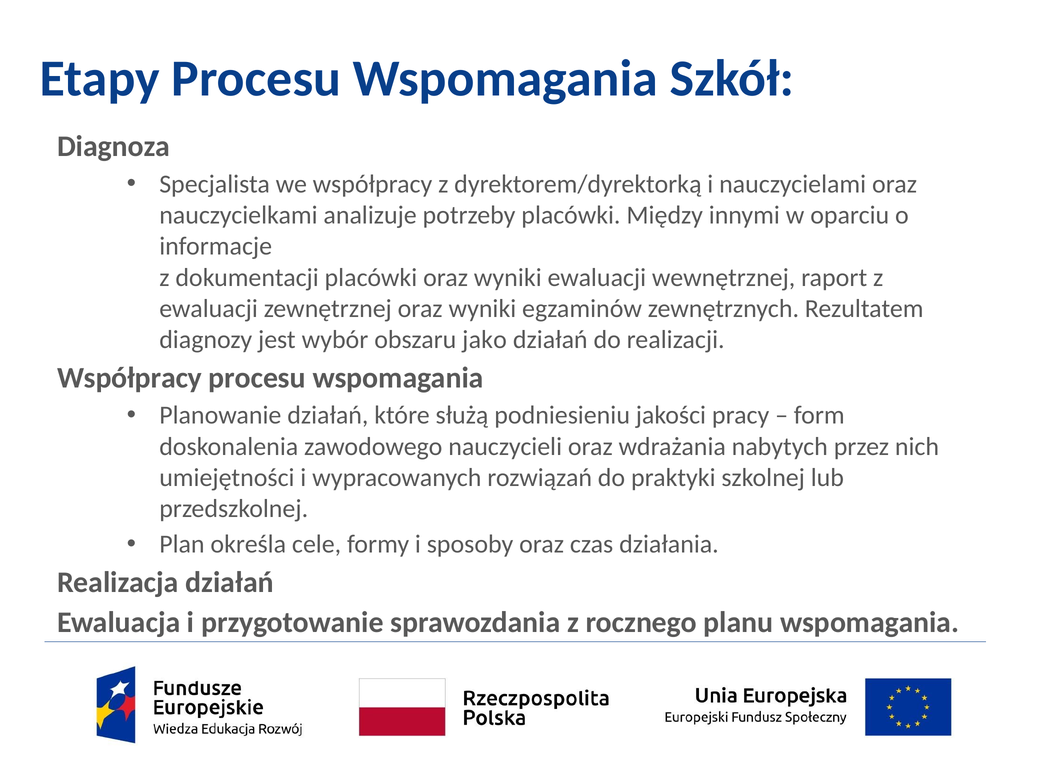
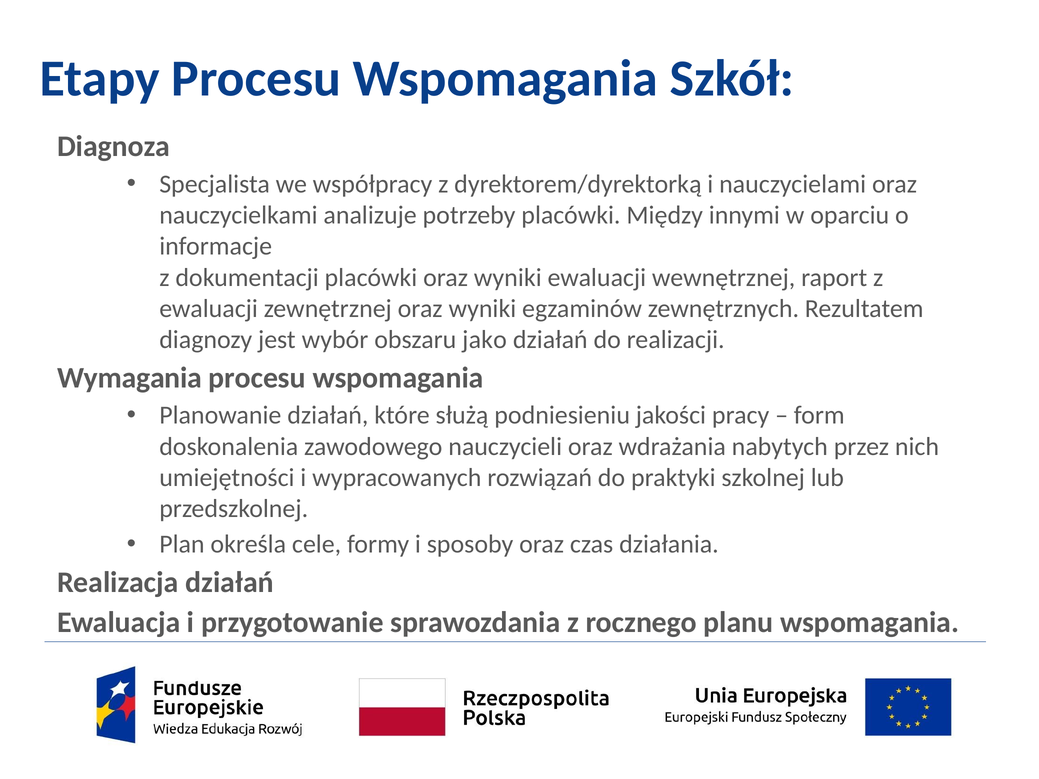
Współpracy: Współpracy -> Wymagania (130, 378)
